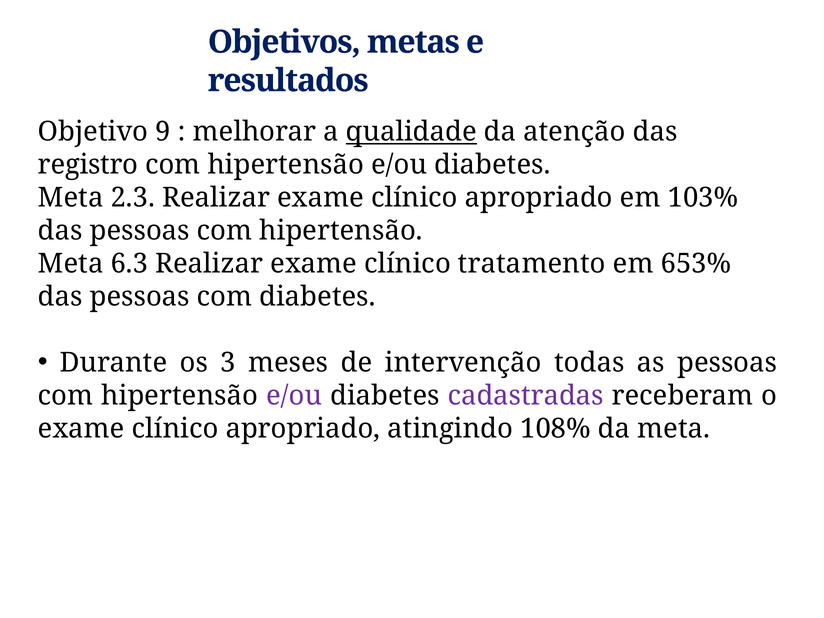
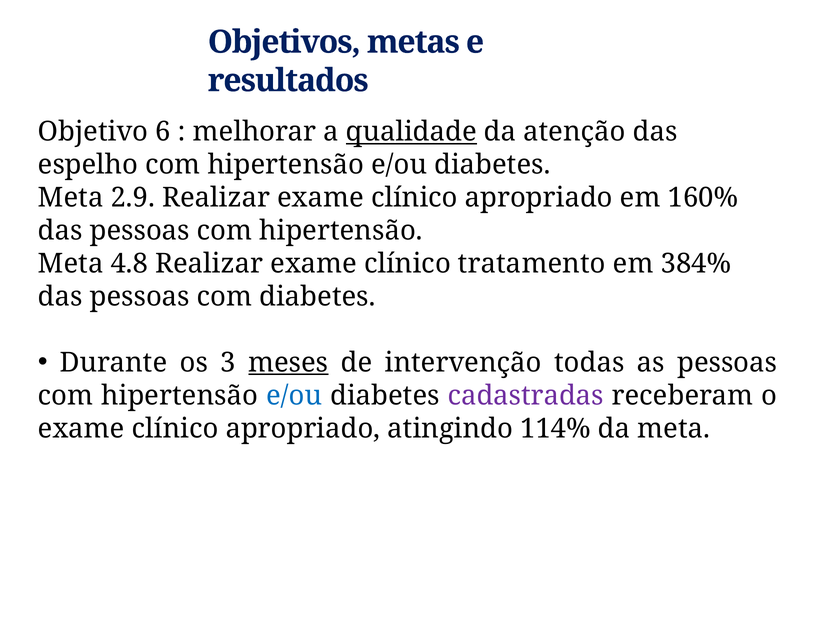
9: 9 -> 6 (163, 132)
registro: registro -> espelho (88, 165)
2.3: 2.3 -> 2.9 (133, 198)
103%: 103% -> 160% (703, 198)
6.3: 6.3 -> 4.8 (129, 264)
653%: 653% -> 384% (696, 264)
meses underline: none -> present (288, 363)
e/ou colour: purple -> blue (294, 396)
108%: 108% -> 114% (555, 428)
